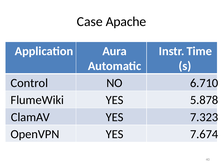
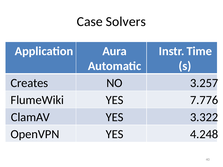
Apache: Apache -> Solvers (126, 22)
Control: Control -> Creates (29, 83)
6.710: 6.710 -> 3.257 (204, 83)
5.878: 5.878 -> 7.776 (204, 100)
7.323: 7.323 -> 3.322 (204, 117)
7.674: 7.674 -> 4.248 (204, 134)
